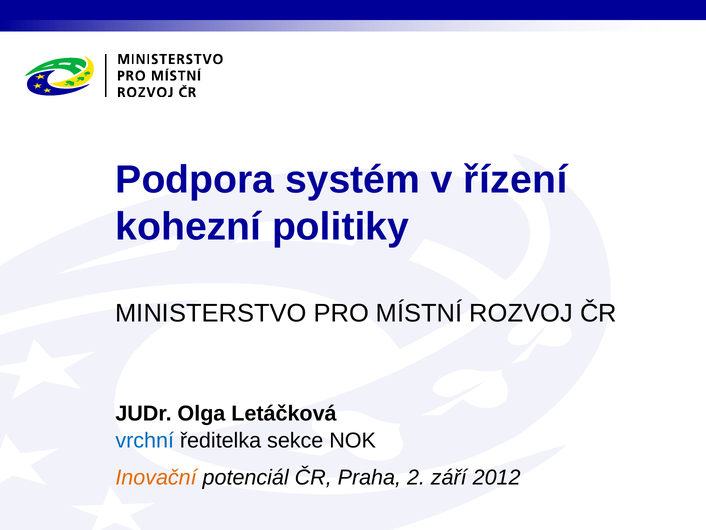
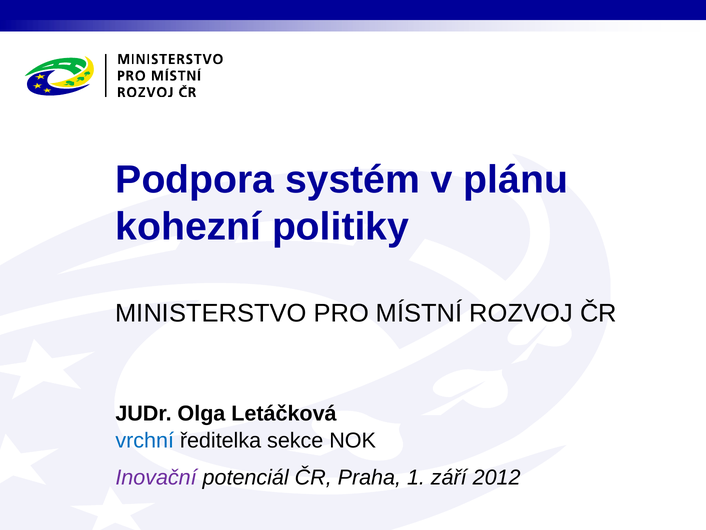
řízení: řízení -> plánu (516, 180)
Inovační colour: orange -> purple (156, 477)
2: 2 -> 1 (416, 477)
